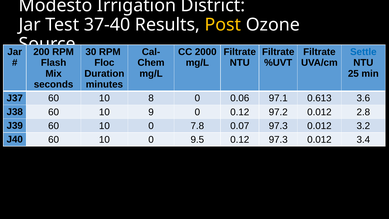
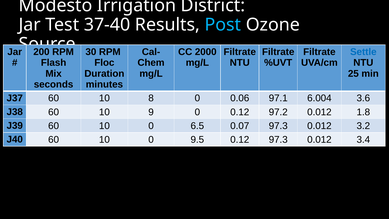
Post colour: yellow -> light blue (223, 25)
0.613: 0.613 -> 6.004 (319, 98)
2.8: 2.8 -> 1.8 (363, 112)
7.8: 7.8 -> 6.5 (197, 126)
